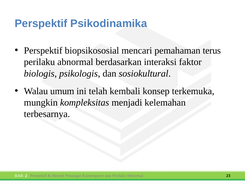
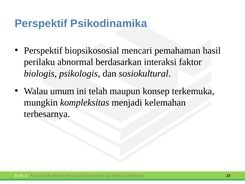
terus: terus -> hasil (212, 50)
kembali: kembali -> maupun (125, 91)
